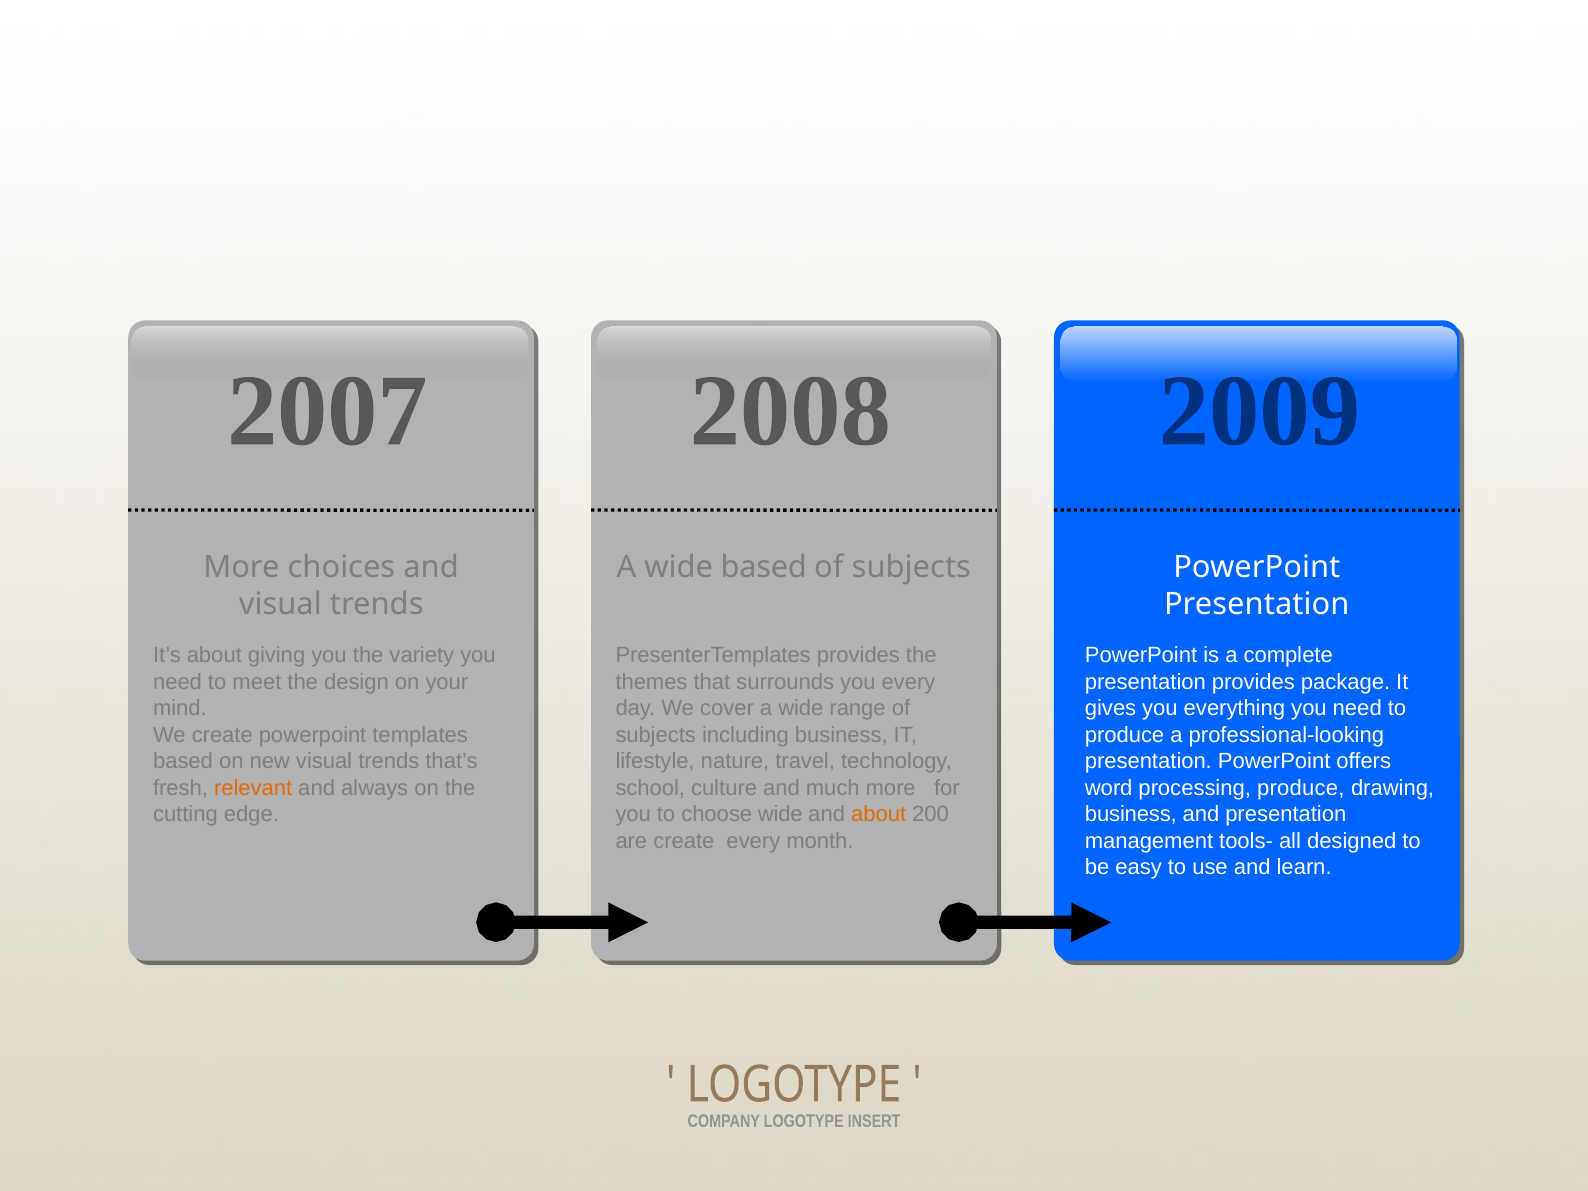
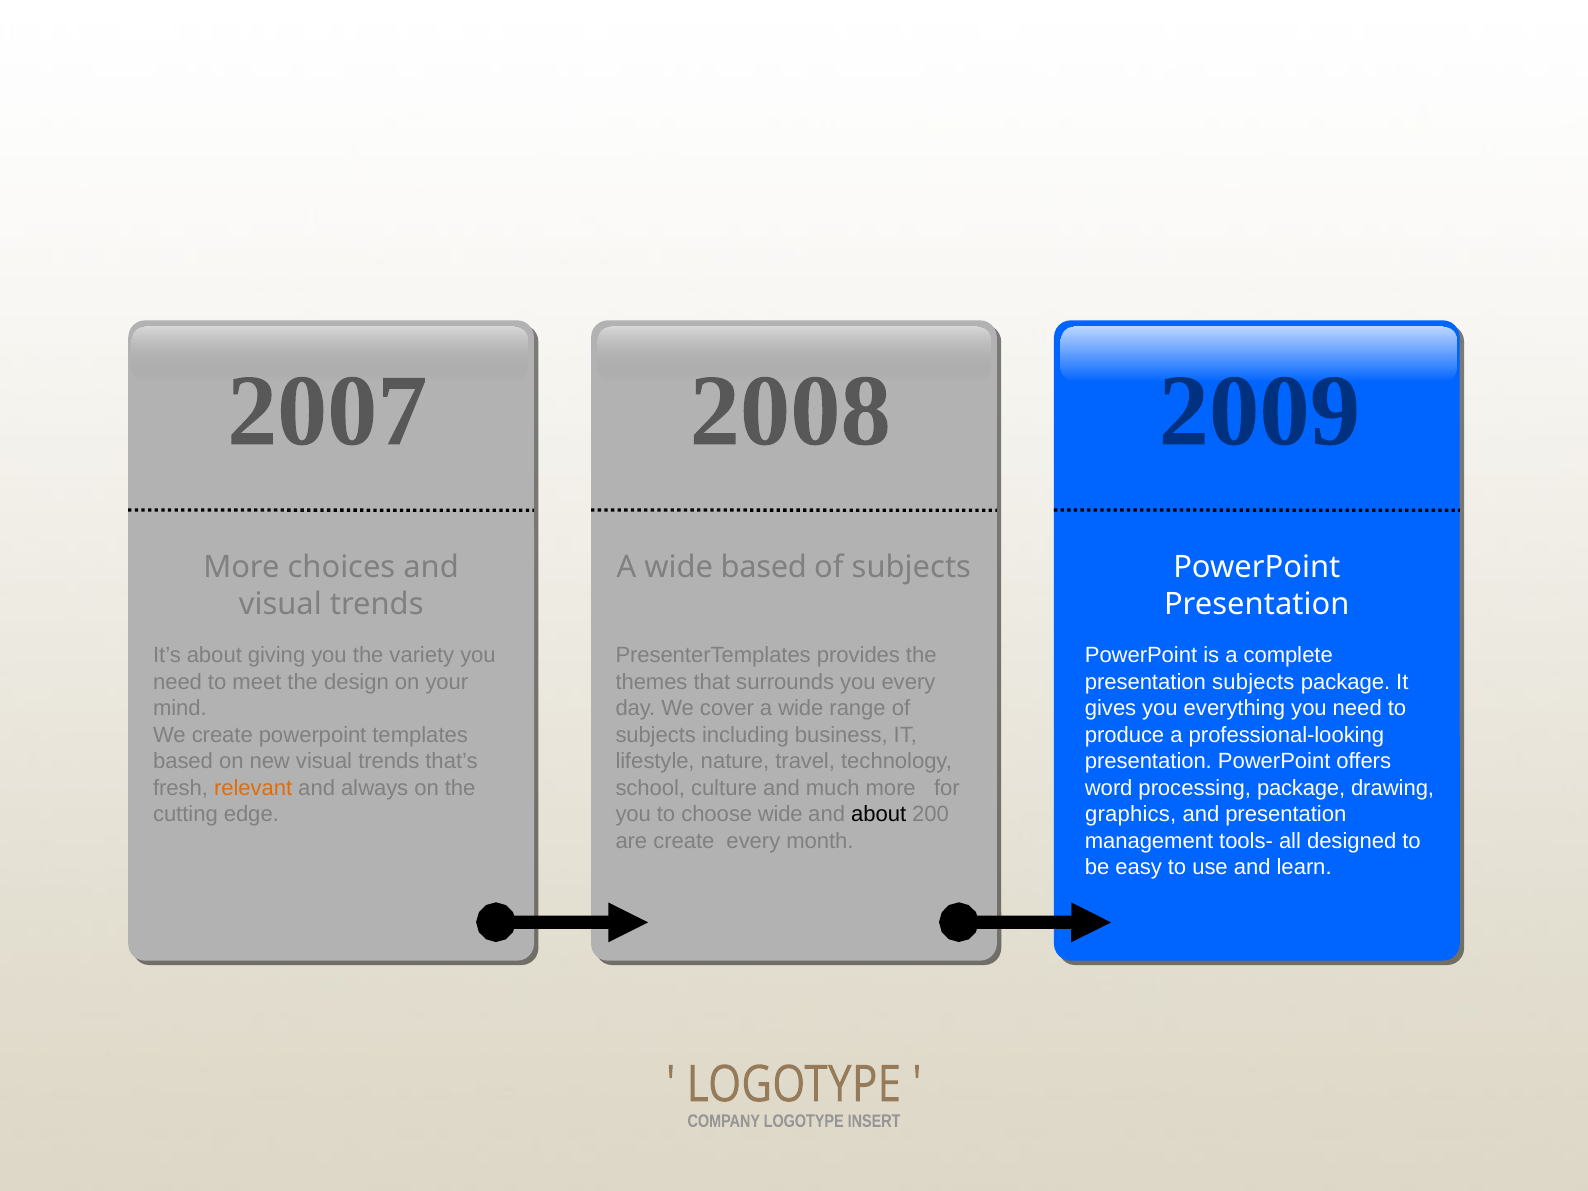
presentation provides: provides -> subjects (1253, 682)
processing produce: produce -> package (1301, 788)
about colour: orange -> black (879, 815)
business: business -> graphics (1131, 815)
